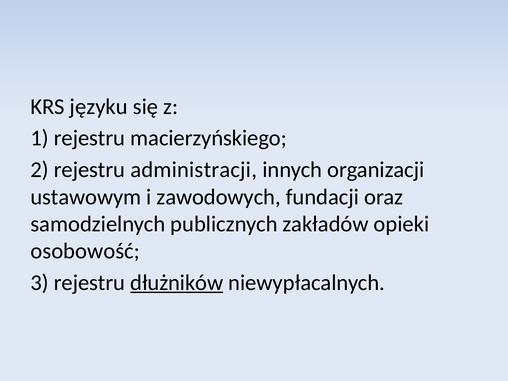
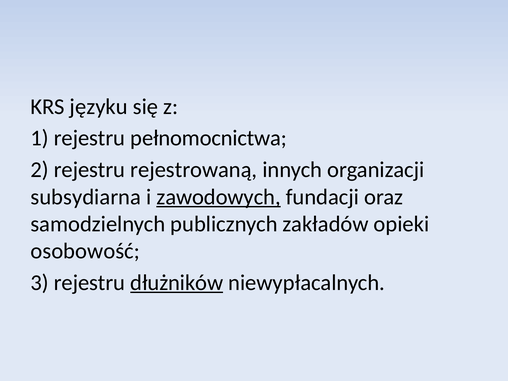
macierzyńskiego: macierzyńskiego -> pełnomocnictwa (209, 138)
administracji: administracji -> rejestrowaną (194, 170)
ustawowym: ustawowym -> subsydiarna (86, 197)
zawodowych underline: none -> present (219, 197)
